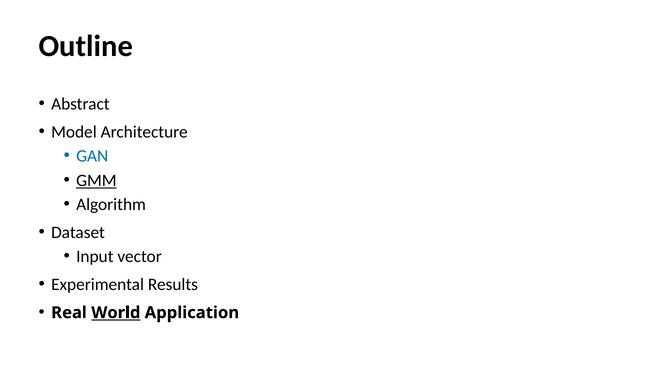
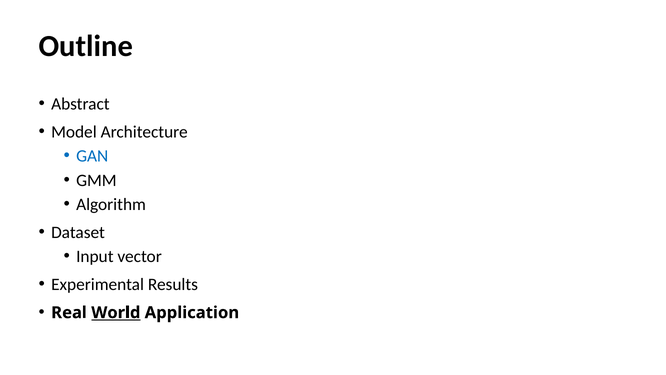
GMM underline: present -> none (96, 180)
